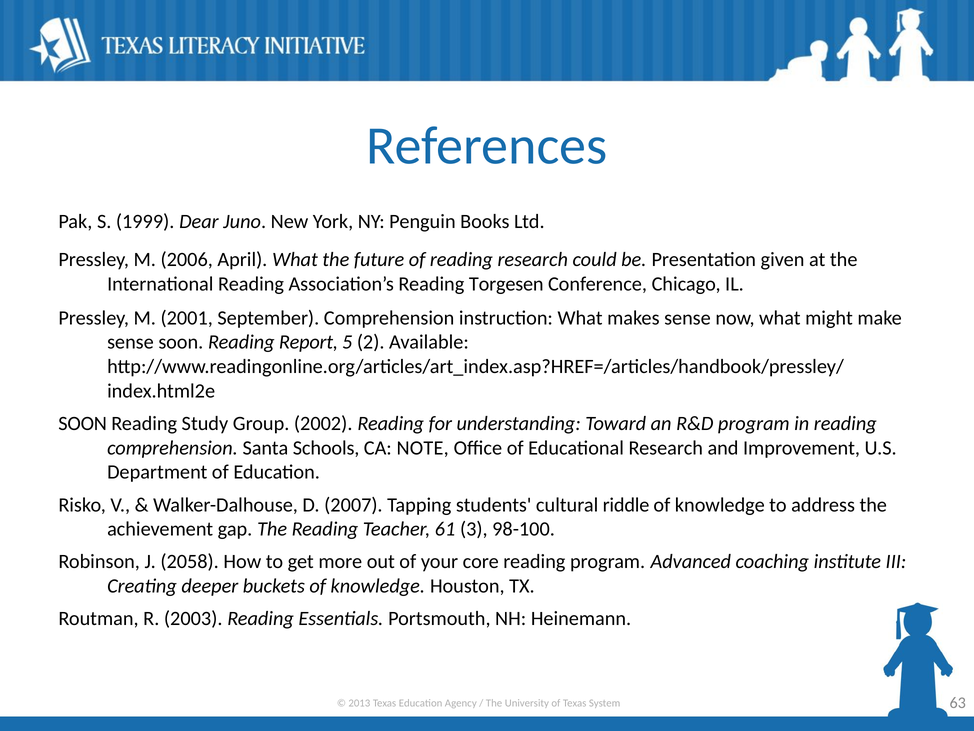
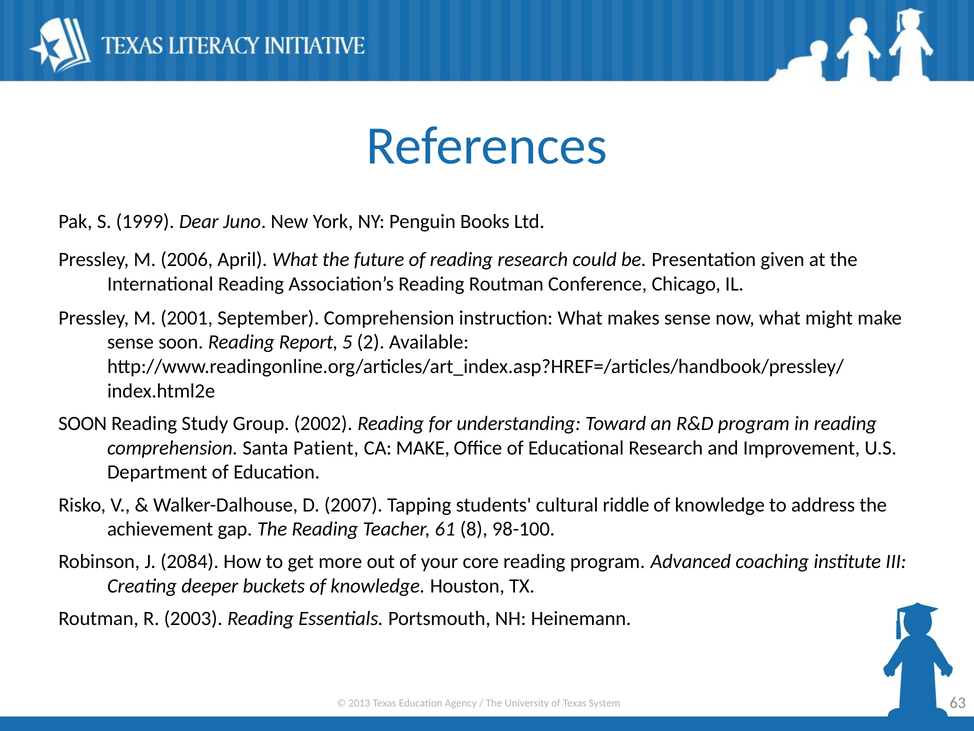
Reading Torgesen: Torgesen -> Routman (506, 284)
Schools: Schools -> Patient (326, 448)
CA NOTE: NOTE -> MAKE (423, 448)
3: 3 -> 8 (474, 529)
2058: 2058 -> 2084 (190, 561)
